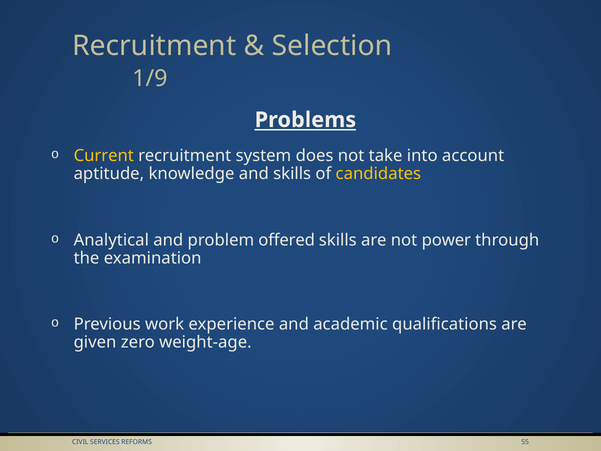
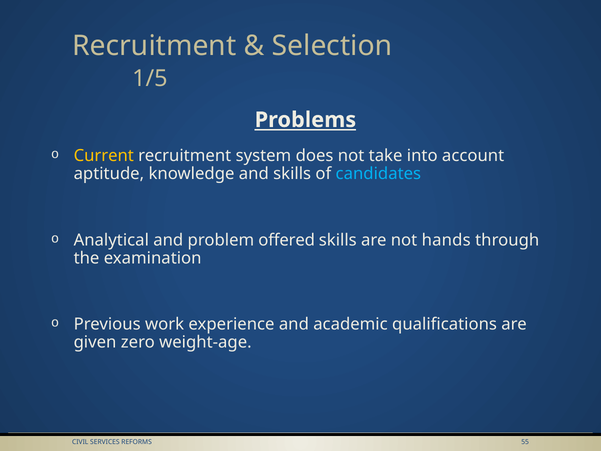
1/9: 1/9 -> 1/5 (150, 78)
candidates colour: yellow -> light blue (378, 174)
power: power -> hands (446, 240)
